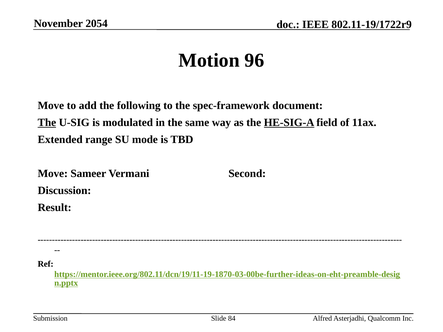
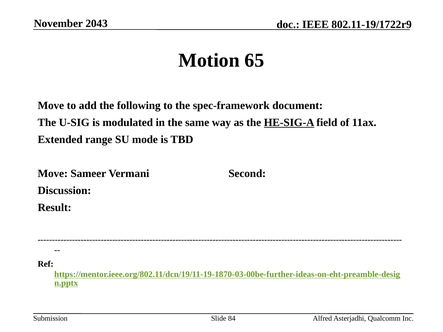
2054: 2054 -> 2043 (97, 23)
96: 96 -> 65 (254, 60)
The underline: present -> none (47, 123)
